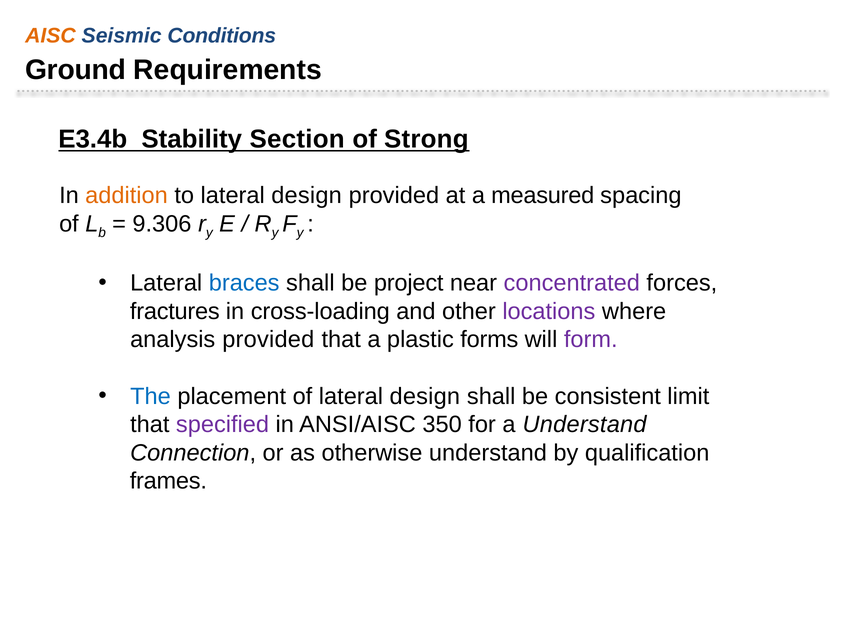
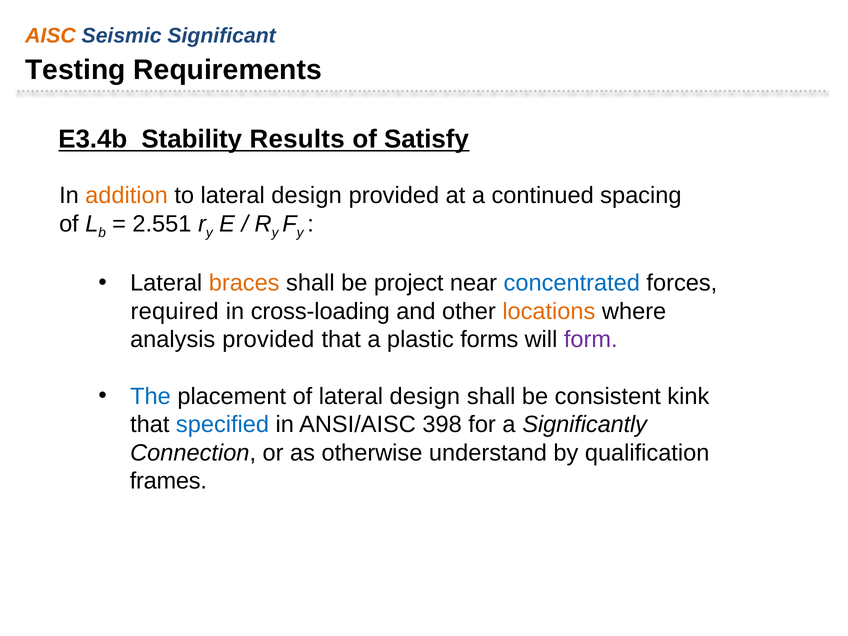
Conditions: Conditions -> Significant (222, 36)
Ground: Ground -> Testing (75, 70)
Section: Section -> Results (297, 139)
Strong: Strong -> Satisfy (426, 139)
measured: measured -> continued (543, 196)
9.306: 9.306 -> 2.551 (162, 224)
braces colour: blue -> orange (244, 283)
concentrated colour: purple -> blue (572, 283)
fractures: fractures -> required (175, 311)
locations colour: purple -> orange (549, 311)
limit: limit -> kink (688, 396)
specified colour: purple -> blue (223, 425)
350: 350 -> 398 (442, 425)
a Understand: Understand -> Significantly (585, 425)
